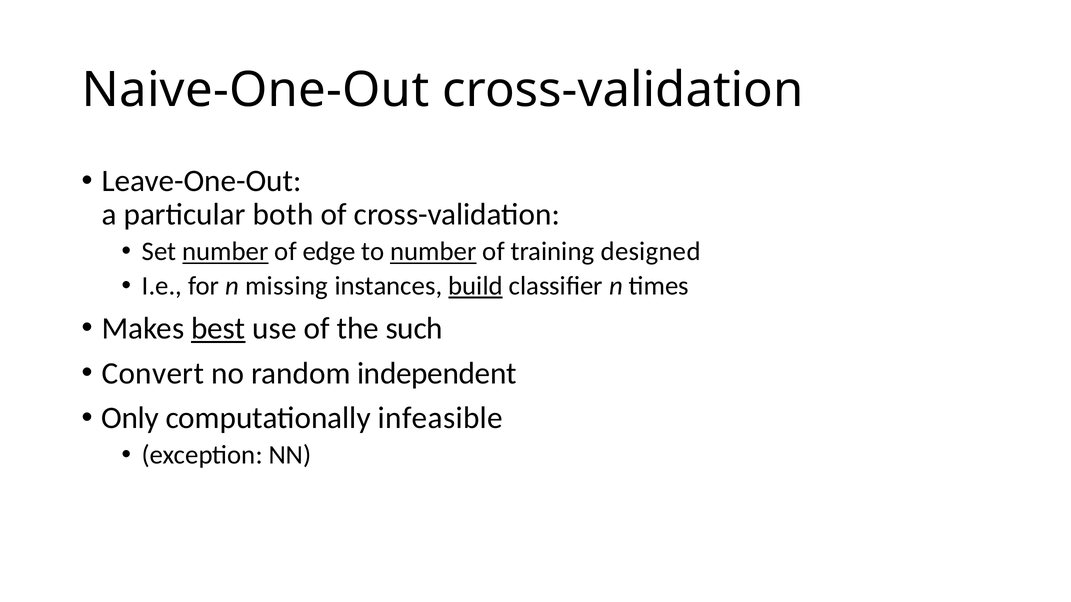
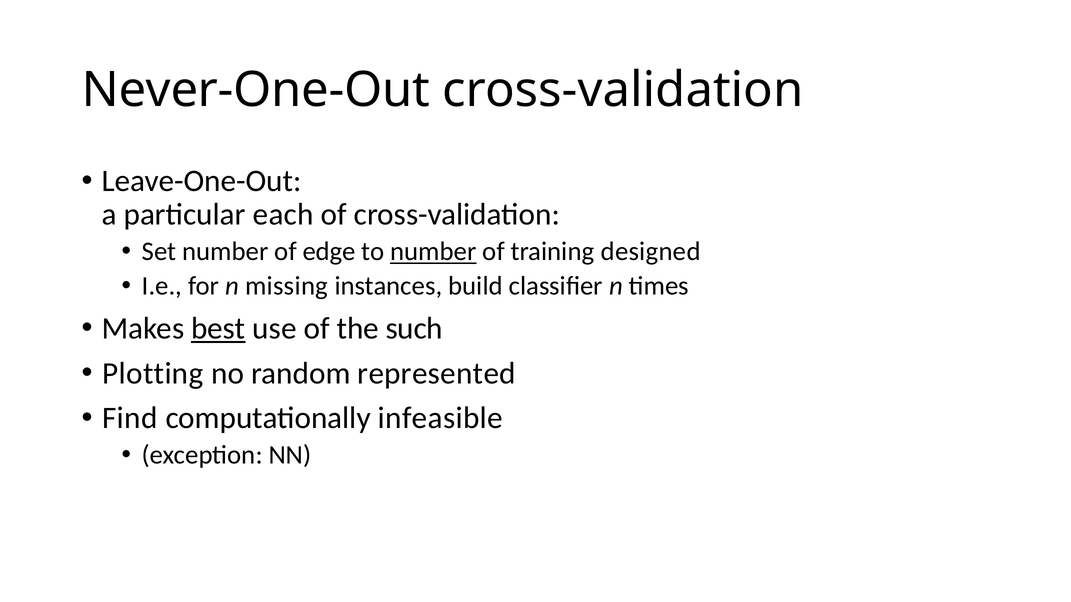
Naive-One-Out: Naive-One-Out -> Never-One-Out (256, 90)
both: both -> each (283, 215)
number underline: present -> none (225, 252)
build underline: present -> none (475, 286)
Convert: Convert -> Plotting (153, 374)
independent: independent -> represented (437, 374)
Only: Only -> Find (130, 418)
